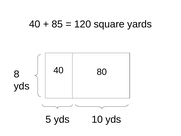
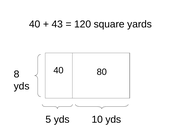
85: 85 -> 43 (57, 24)
